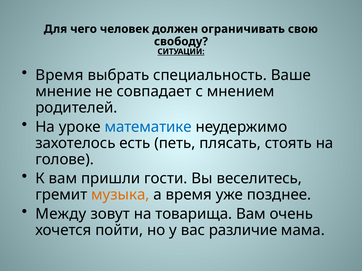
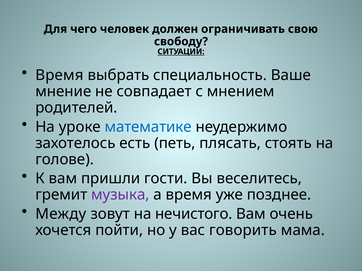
музыка colour: orange -> purple (120, 195)
товарища: товарища -> нечистого (194, 214)
различие: различие -> говорить (243, 231)
